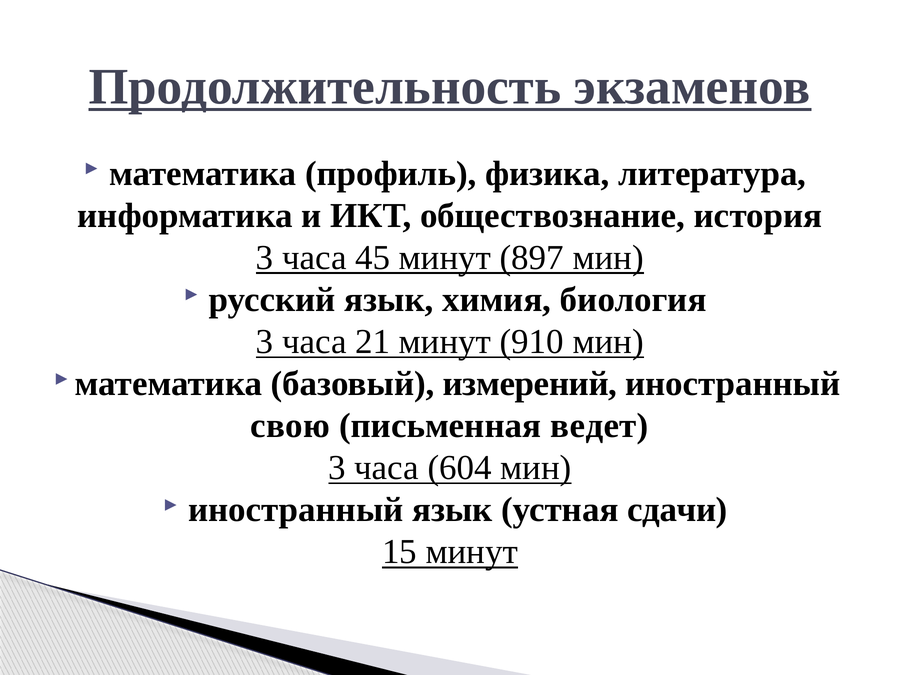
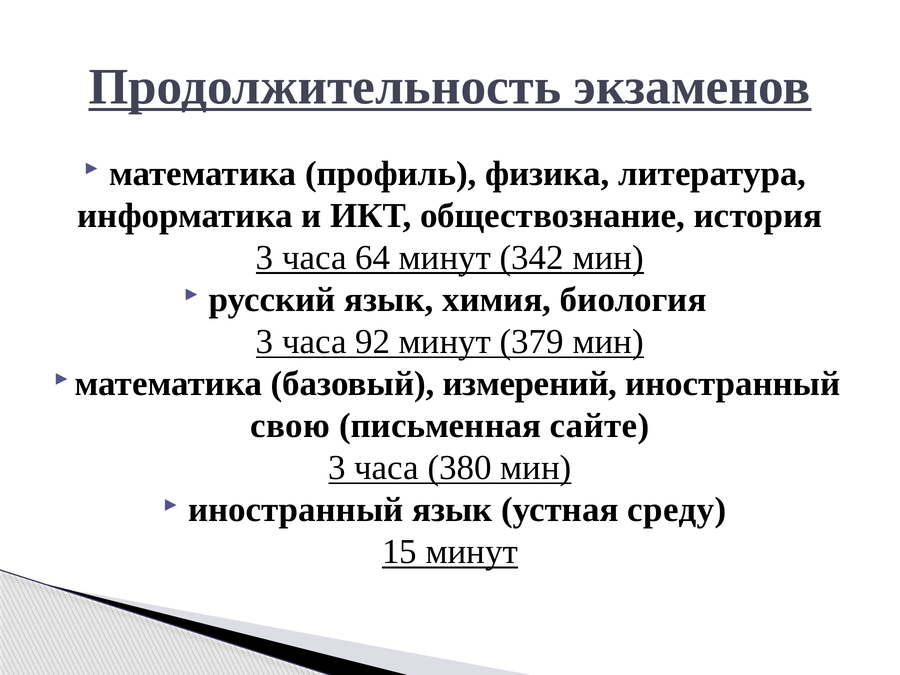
45: 45 -> 64 (373, 258)
897: 897 -> 342 (532, 258)
21: 21 -> 92 (373, 342)
910: 910 -> 379 (532, 342)
ведет: ведет -> сайте (600, 426)
604: 604 -> 380 (460, 468)
сдачи: сдачи -> среду (677, 510)
